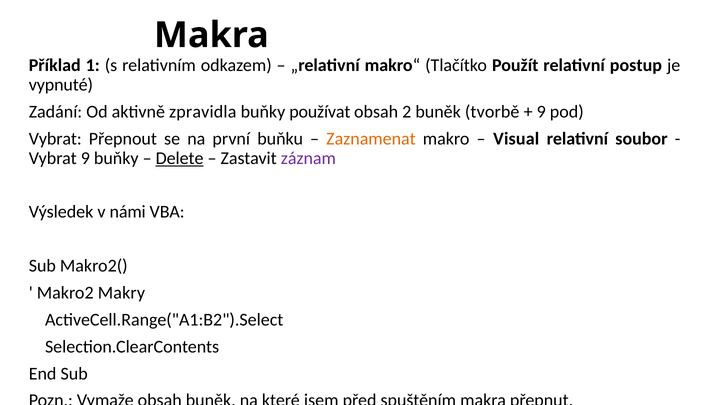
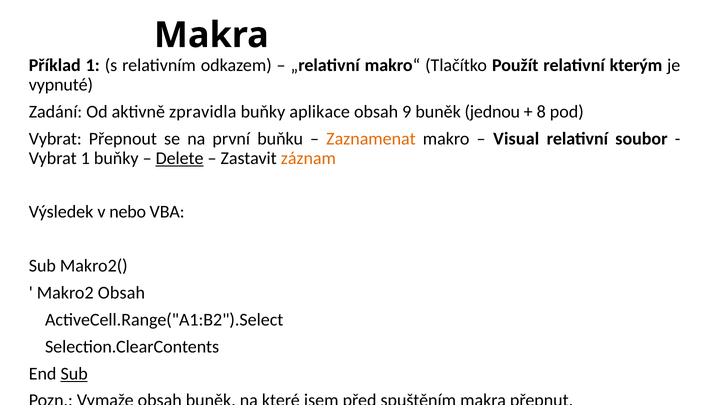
postup: postup -> kterým (636, 65)
používat: používat -> aplikace (320, 112)
2: 2 -> 9 (407, 112)
tvorbě: tvorbě -> jednou (492, 112)
9: 9 -> 8 (541, 112)
Vybrat 9: 9 -> 1 (85, 158)
záznam colour: purple -> orange (308, 158)
námi: námi -> nebo (128, 212)
Makro2 Makry: Makry -> Obsah (121, 293)
Sub underline: none -> present (74, 374)
